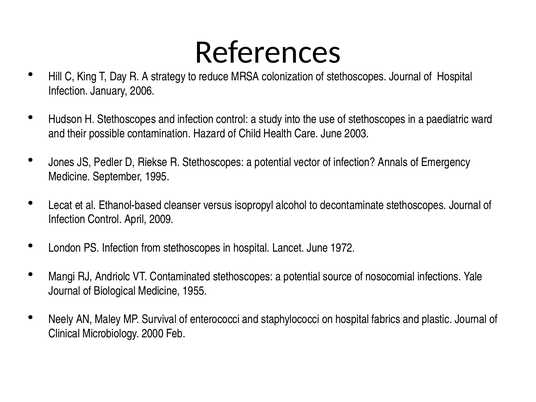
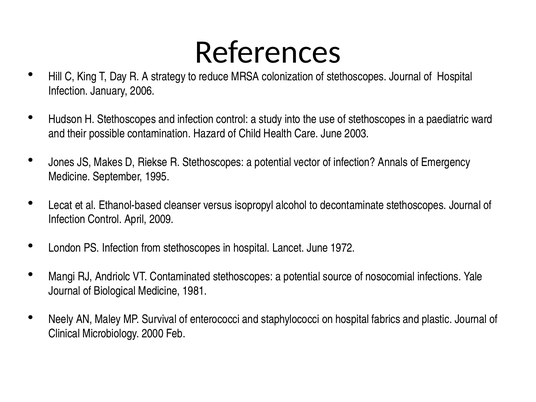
Pedler: Pedler -> Makes (108, 162)
1955: 1955 -> 1981 (195, 291)
